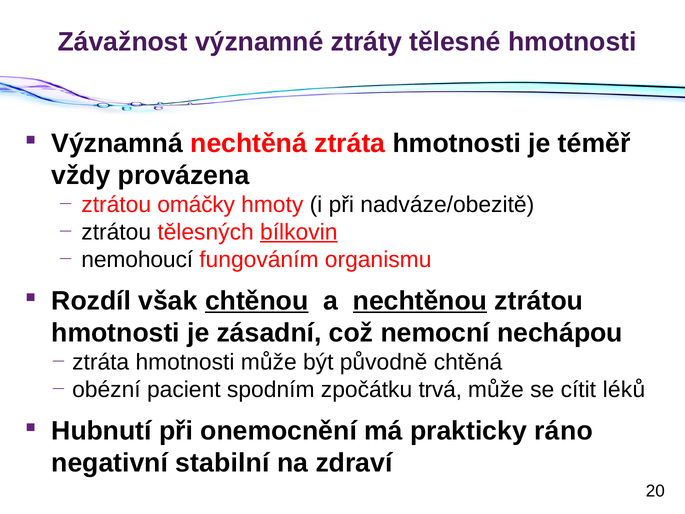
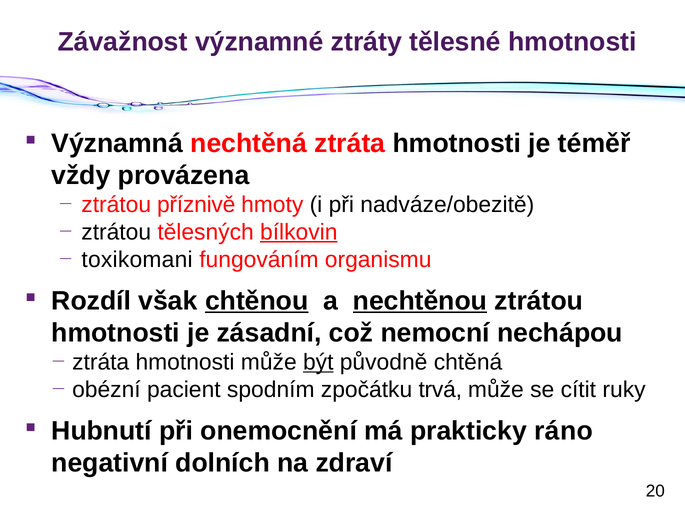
omáčky: omáčky -> příznivě (196, 205)
nemohoucí: nemohoucí -> toxikomani (137, 259)
být underline: none -> present (318, 362)
léků: léků -> ruky (624, 389)
stabilní: stabilní -> dolních (223, 463)
